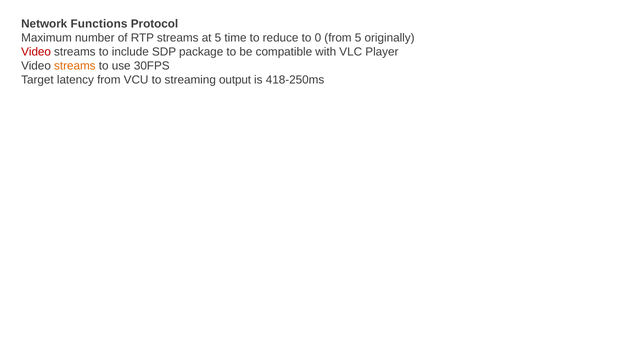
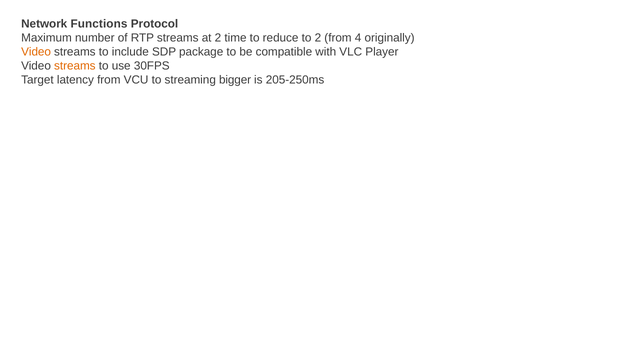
at 5: 5 -> 2 (218, 38)
to 0: 0 -> 2 (318, 38)
from 5: 5 -> 4 (358, 38)
Video colour: red -> orange (36, 52)
output: output -> bigger (235, 80)
418-250ms: 418-250ms -> 205-250ms (295, 80)
